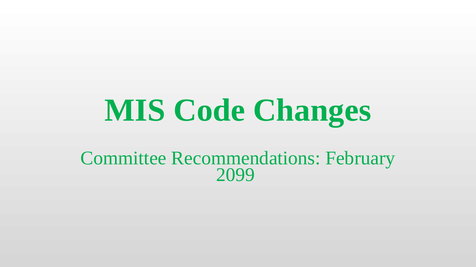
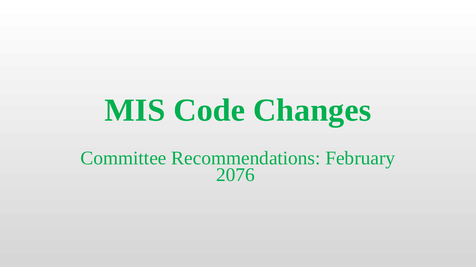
2099: 2099 -> 2076 (236, 175)
